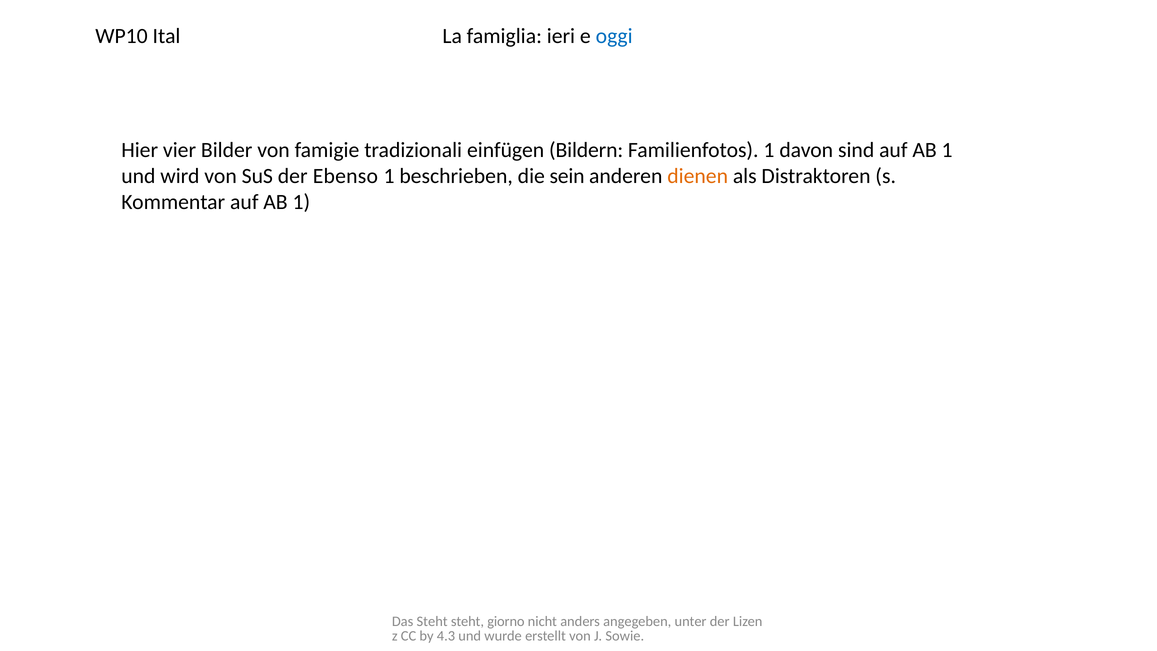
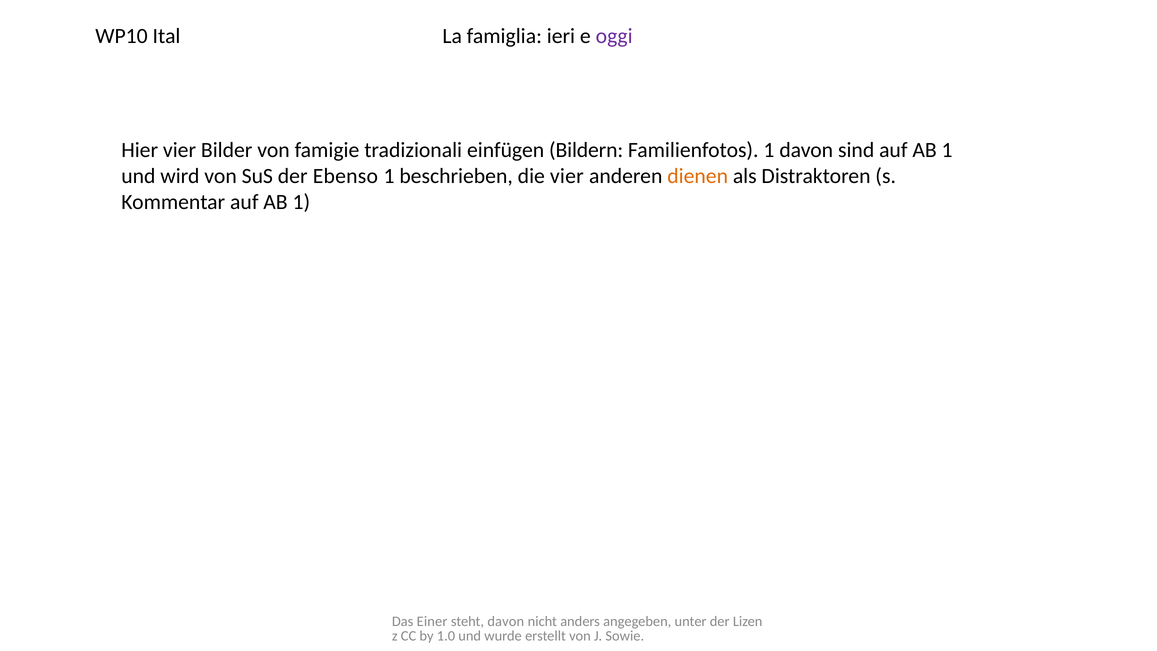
oggi colour: blue -> purple (614, 36)
die sein: sein -> vier (567, 176)
Das Steht: Steht -> Einer (432, 621)
steht giorno: giorno -> davon (506, 621)
4.3: 4.3 -> 1.0 (446, 636)
